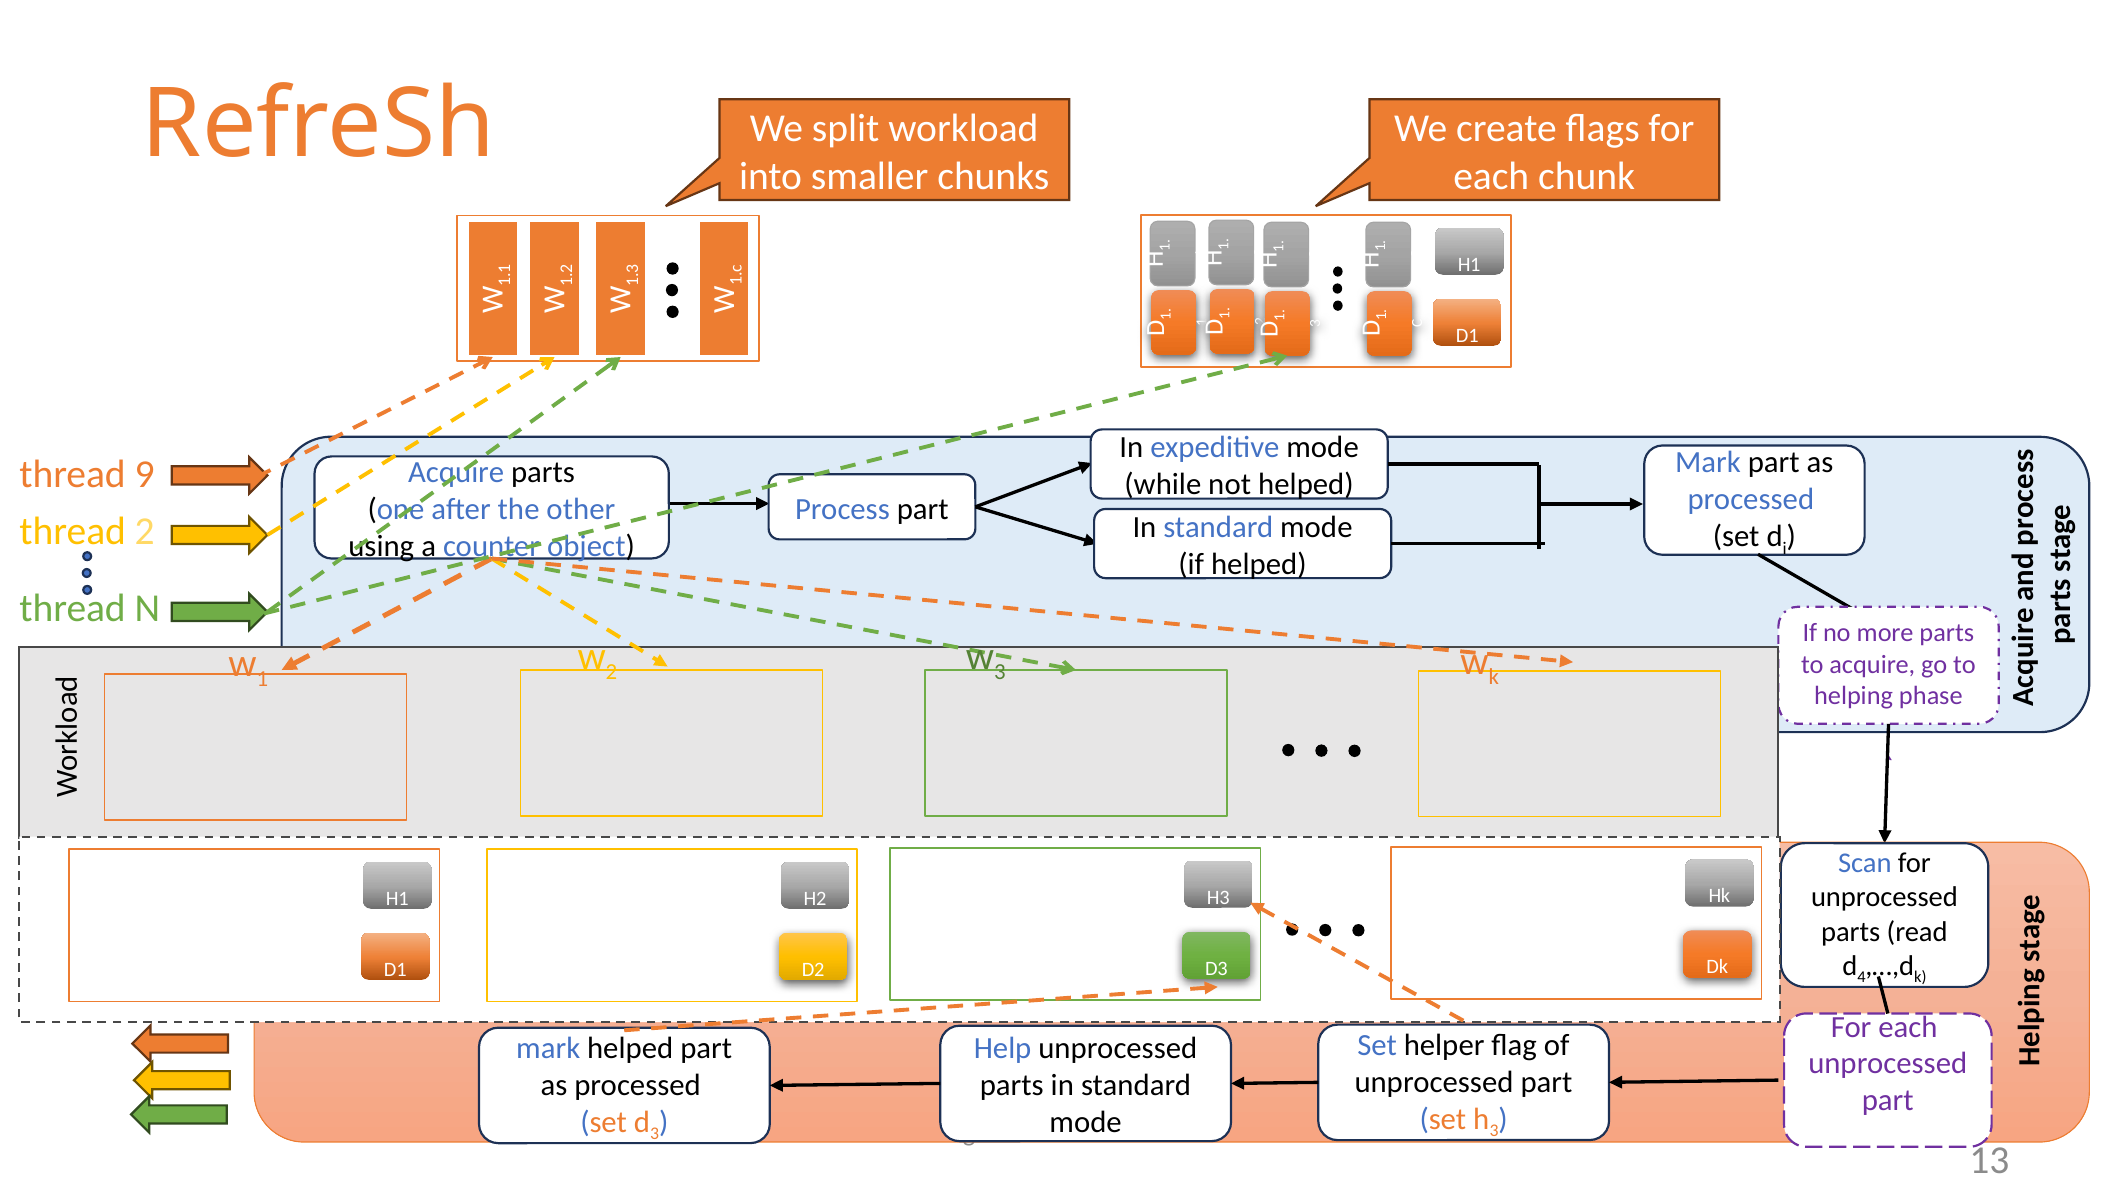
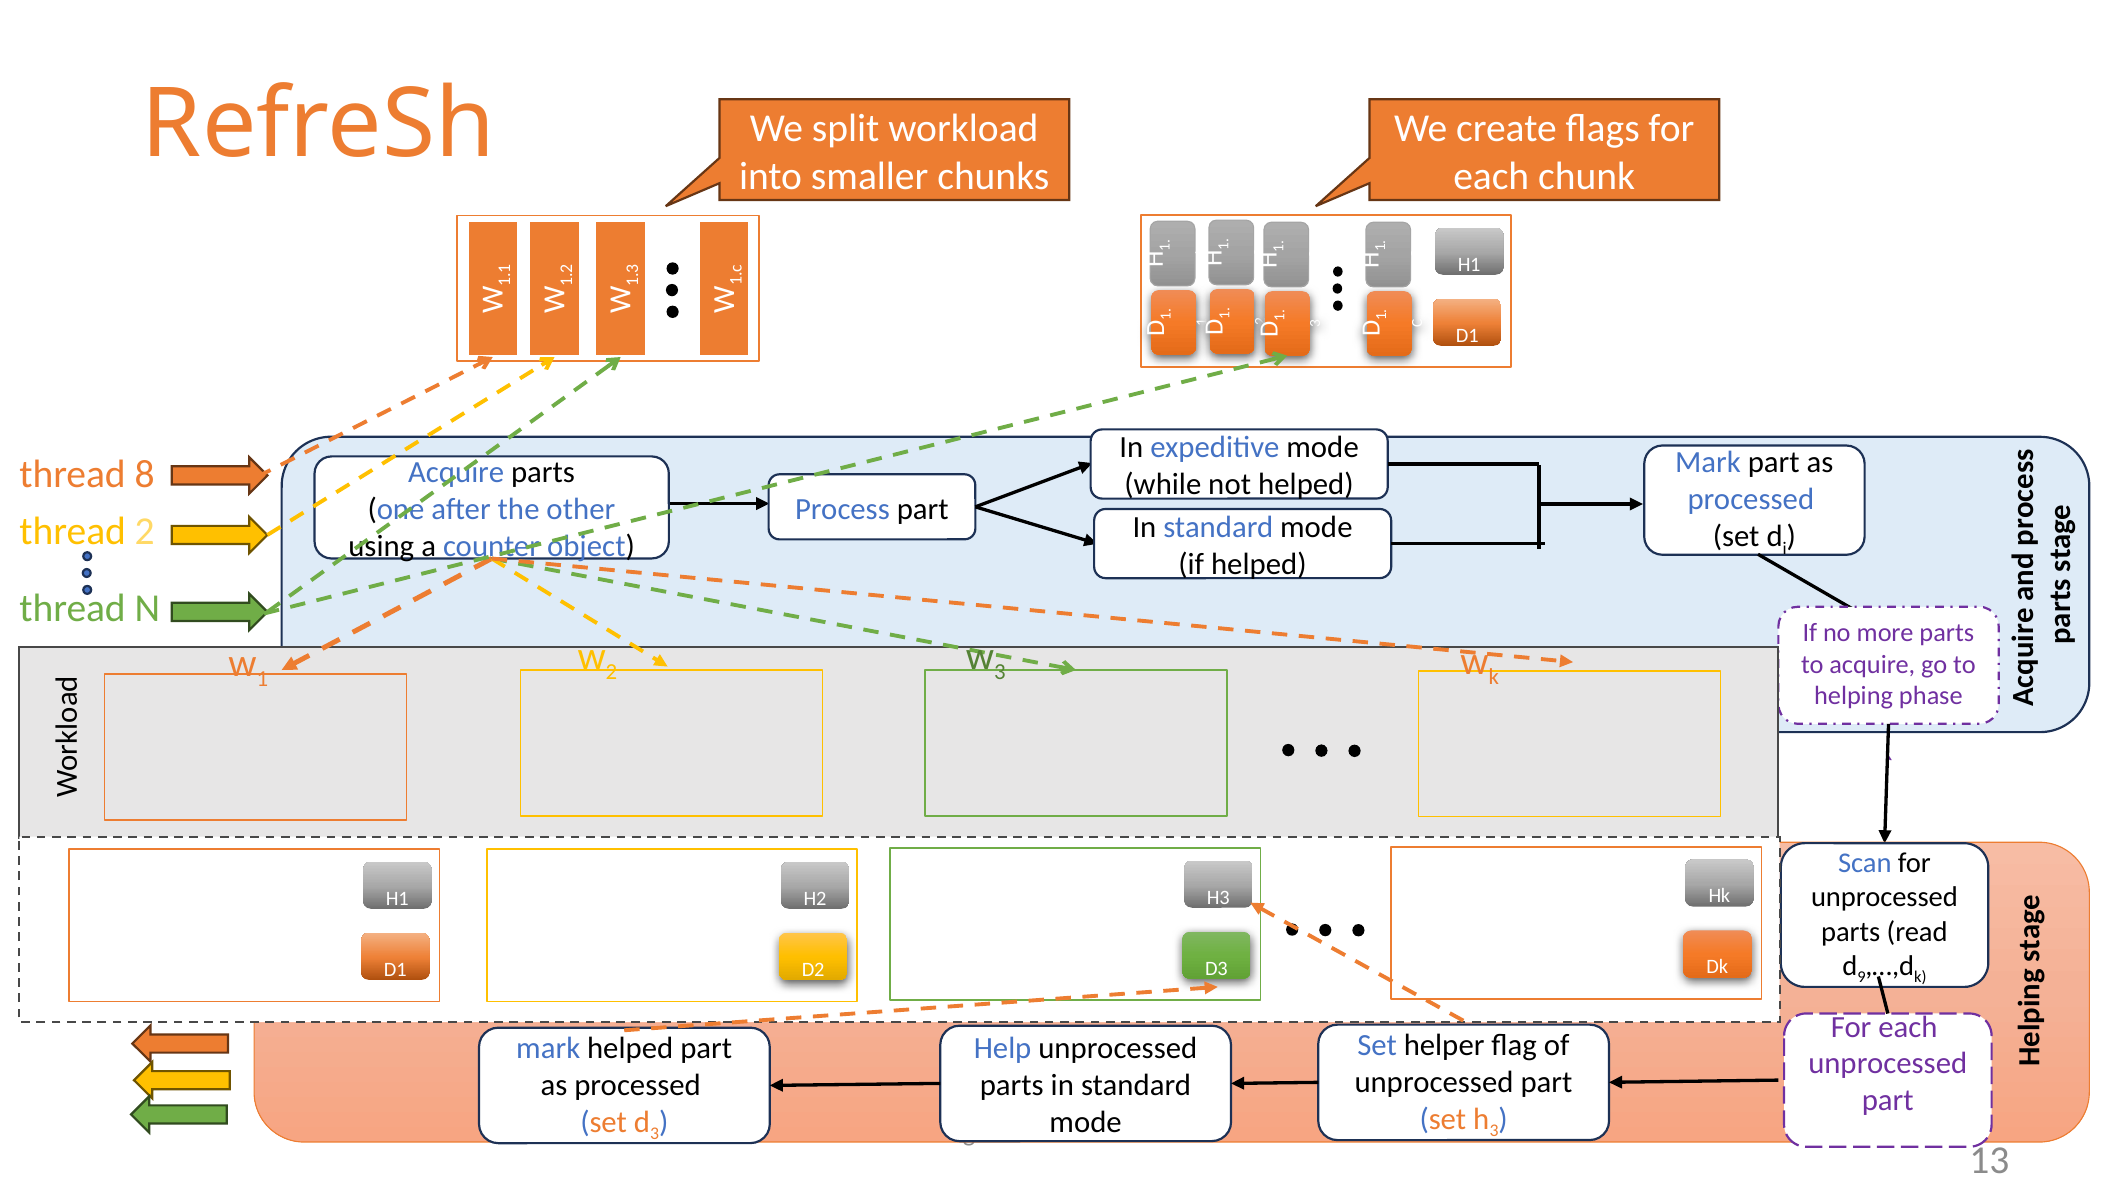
9: 9 -> 8 (145, 475)
4: 4 -> 9 (1861, 978)
